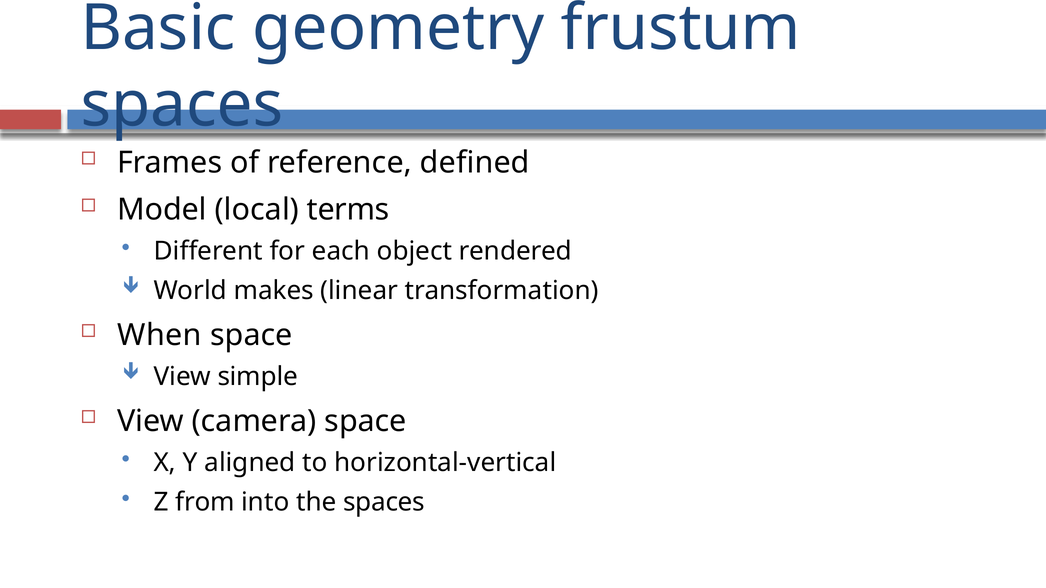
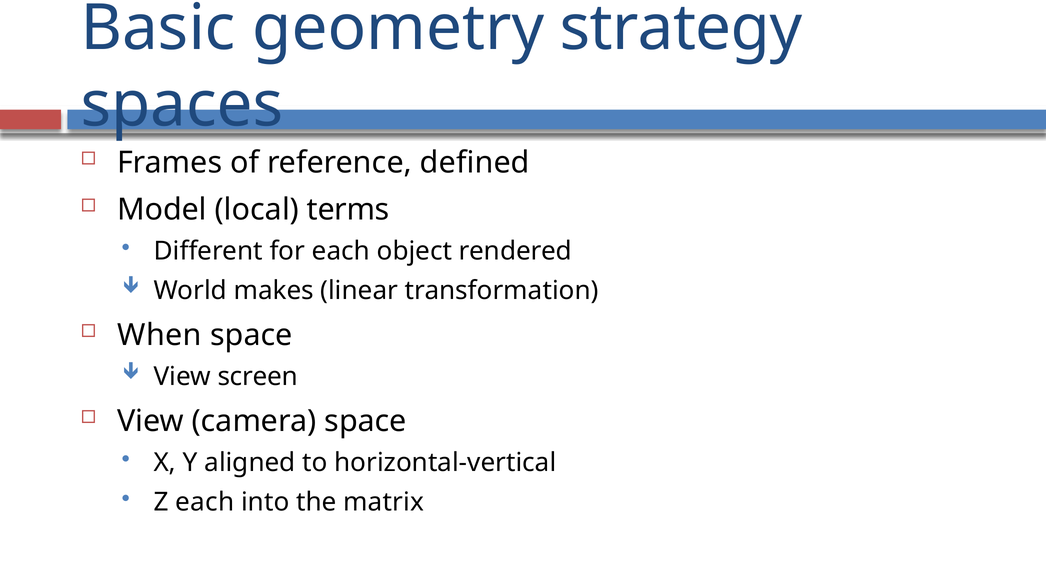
frustum: frustum -> strategy (681, 28)
simple: simple -> screen (258, 377)
Z from: from -> each (205, 502)
the spaces: spaces -> matrix (384, 502)
